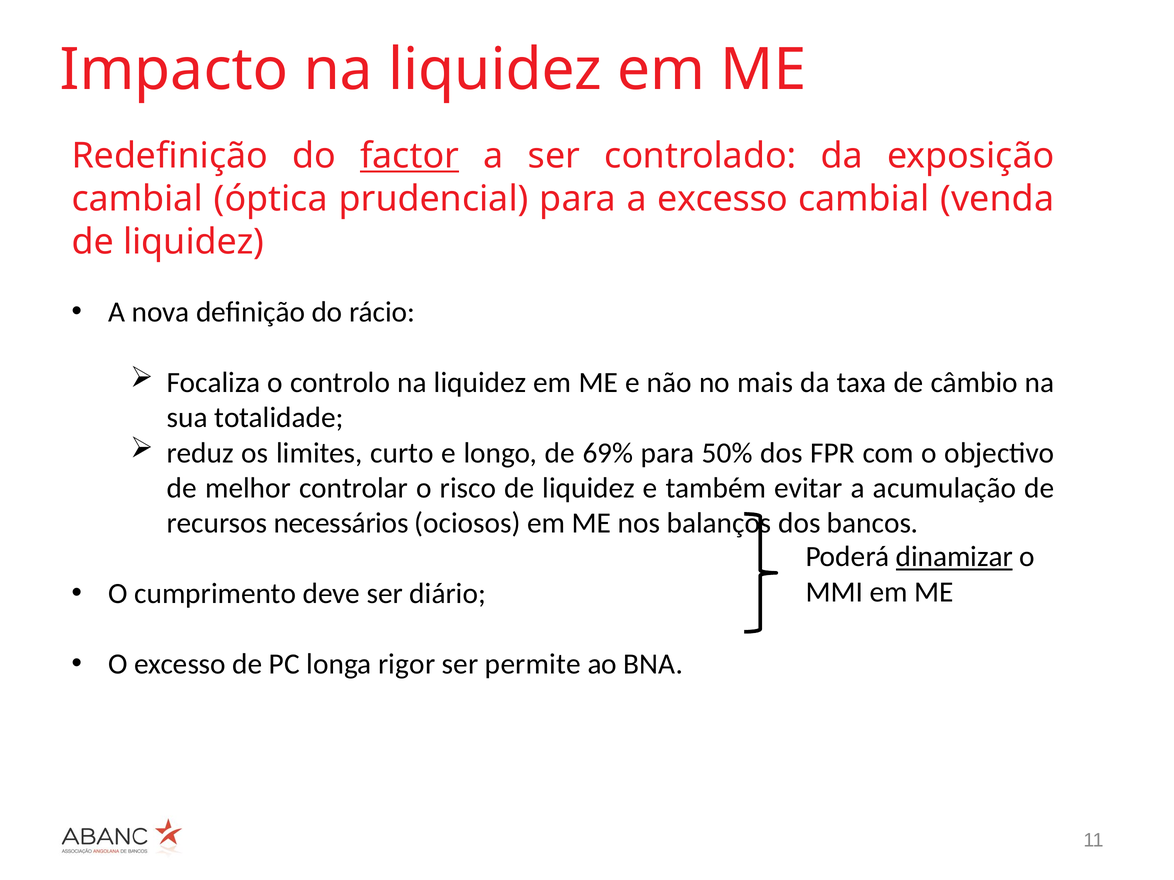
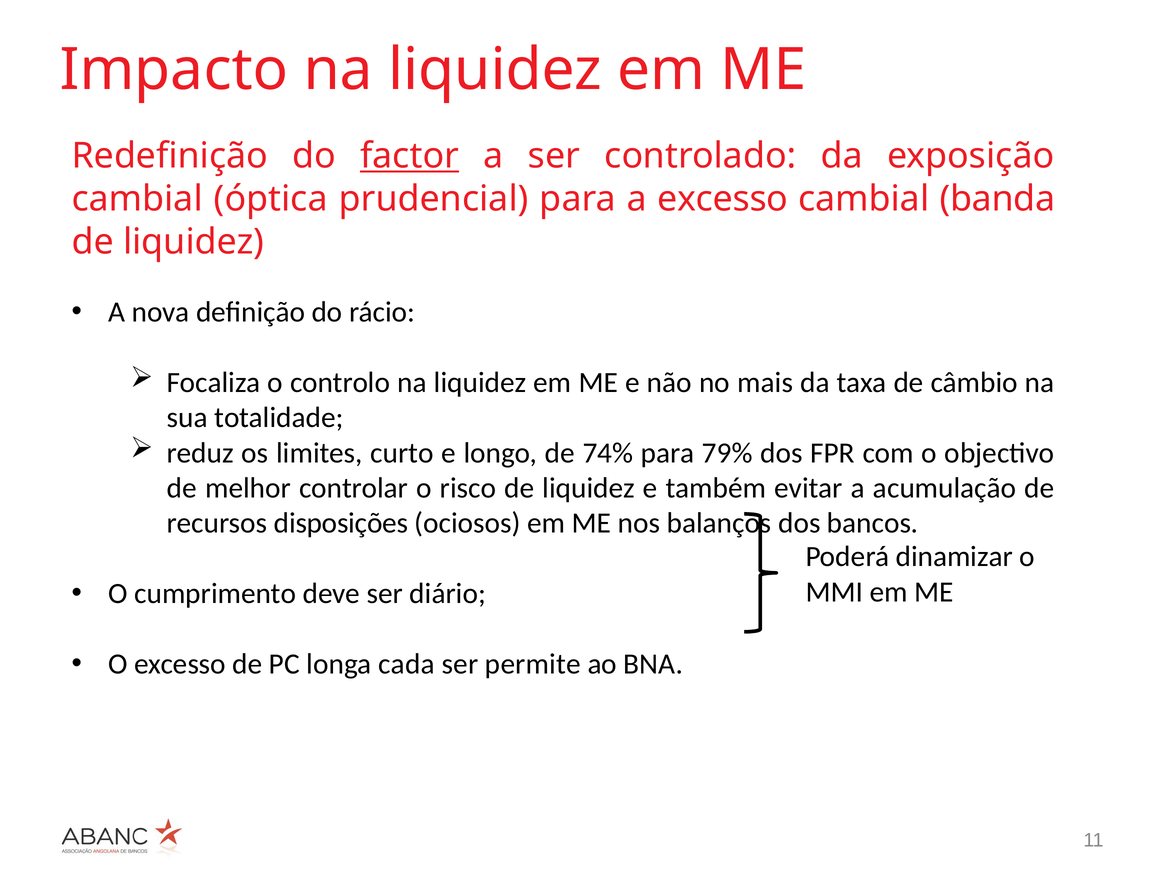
venda: venda -> banda (997, 199)
69%: 69% -> 74% (608, 453)
50%: 50% -> 79% (727, 453)
necessários: necessários -> disposições (341, 524)
dinamizar underline: present -> none (954, 557)
rigor: rigor -> cada (407, 664)
